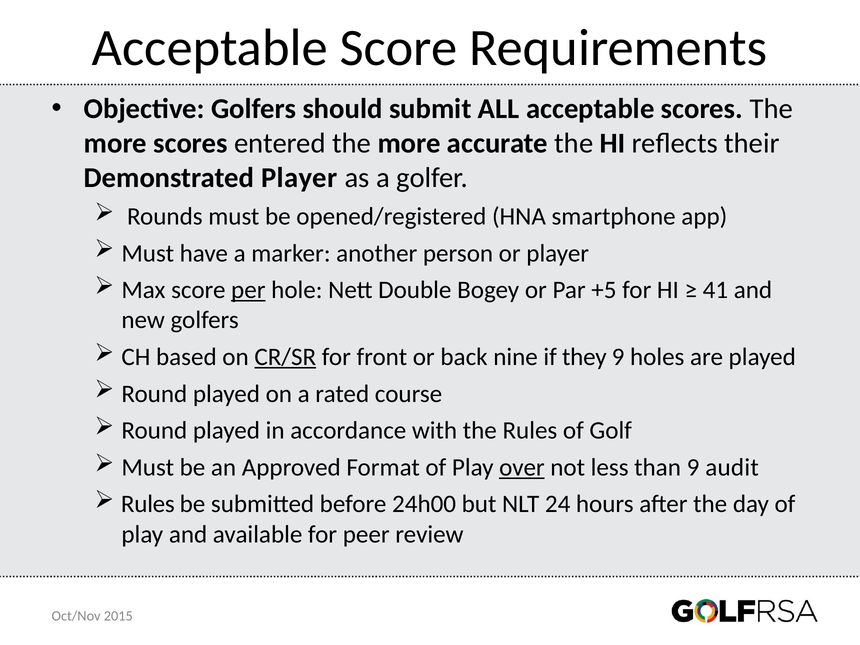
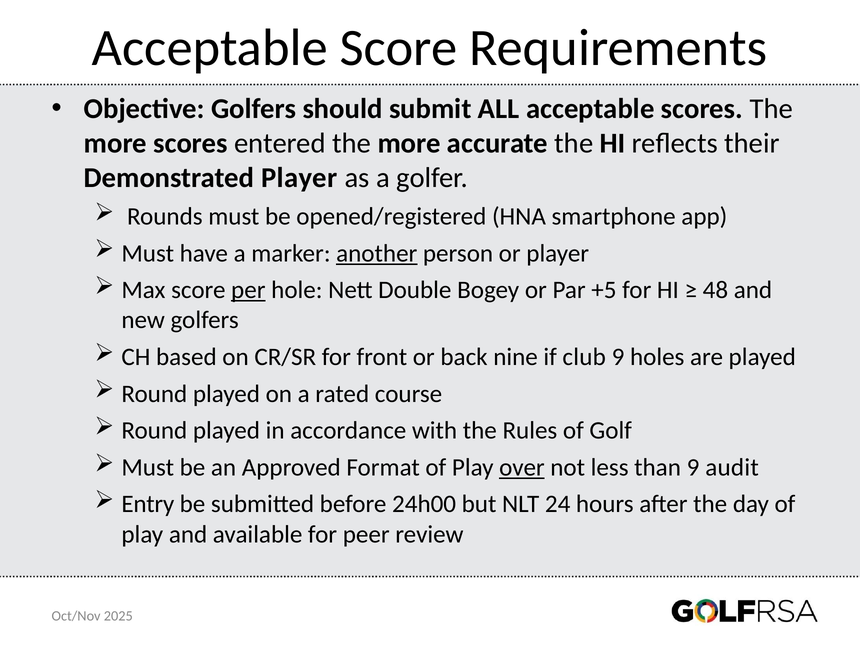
another underline: none -> present (377, 253)
41: 41 -> 48 (715, 290)
CR/SR underline: present -> none (285, 357)
they: they -> club (584, 357)
Rules: Rules -> Entry (148, 504)
2015: 2015 -> 2025 (118, 616)
